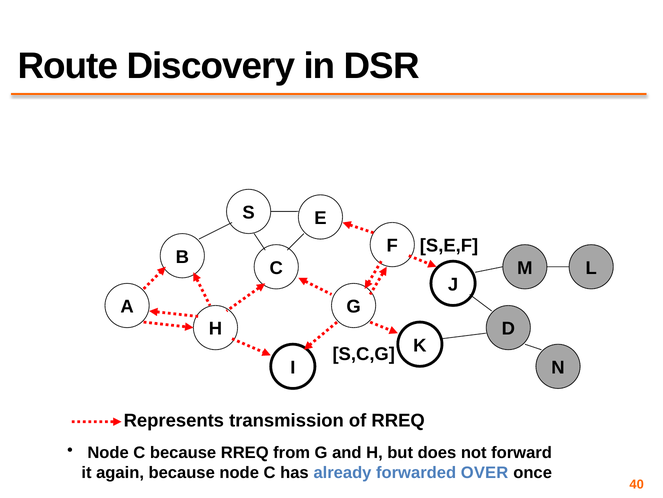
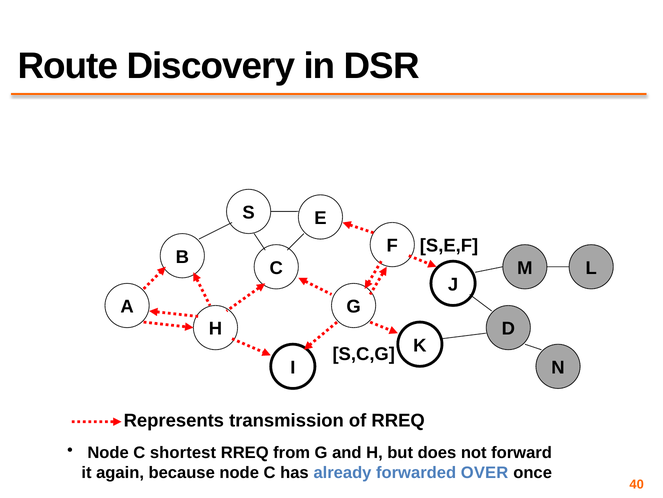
C because: because -> shortest (183, 452)
